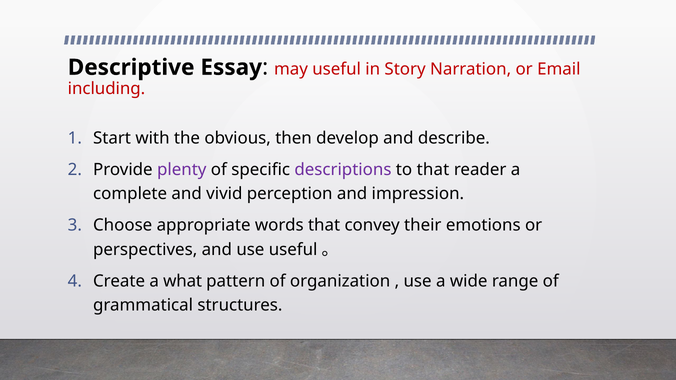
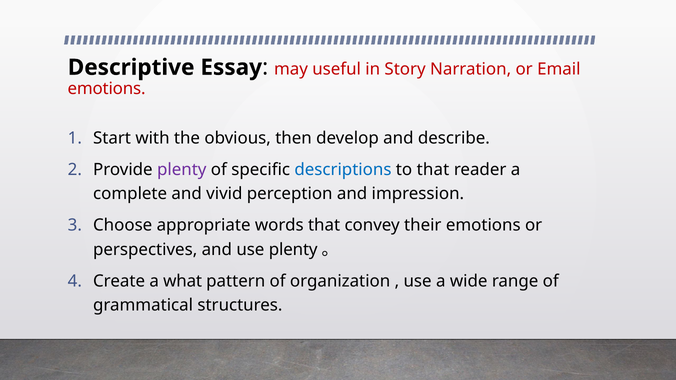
including: including -> emotions (107, 89)
descriptions colour: purple -> blue (343, 170)
use useful: useful -> plenty (293, 250)
